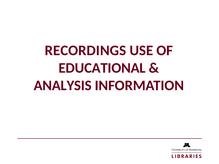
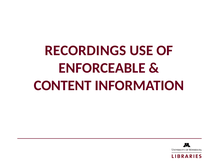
EDUCATIONAL: EDUCATIONAL -> ENFORCEABLE (102, 68)
ANALYSIS: ANALYSIS -> CONTENT (63, 86)
